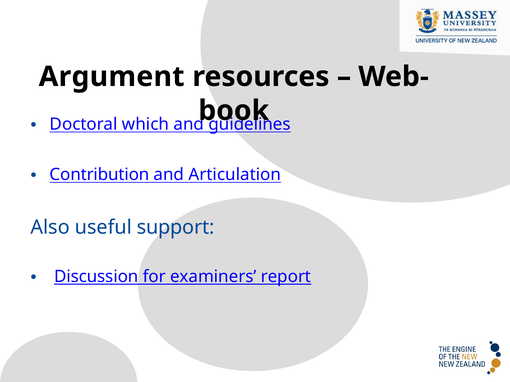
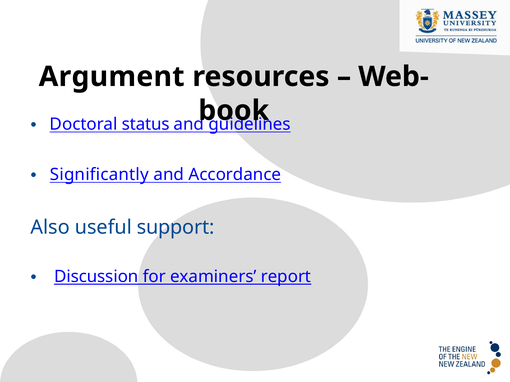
which: which -> status (146, 124)
Contribution: Contribution -> Significantly (99, 175)
Articulation: Articulation -> Accordance (235, 175)
